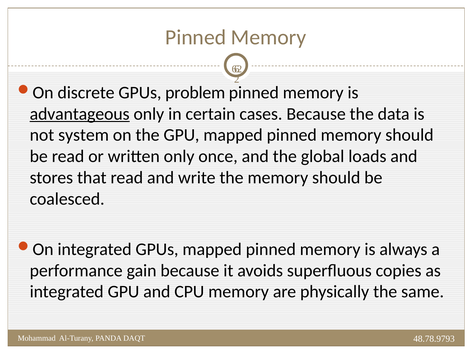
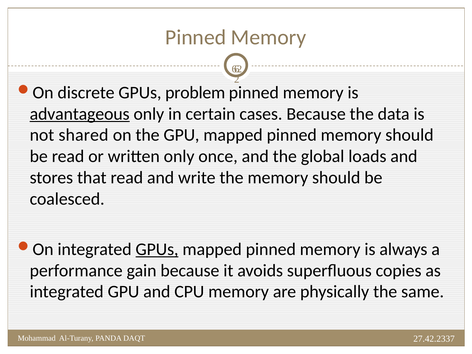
system: system -> shared (83, 135)
GPUs underline: none -> present (157, 249)
48.78.9793: 48.78.9793 -> 27.42.2337 (434, 339)
